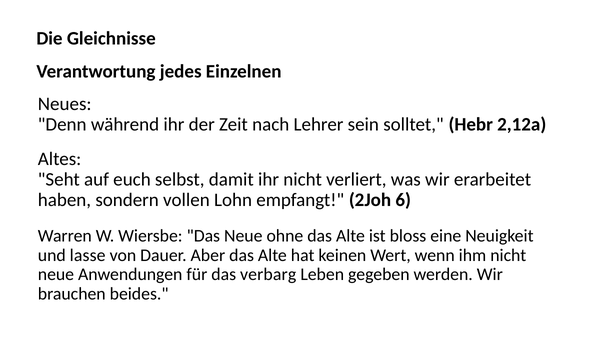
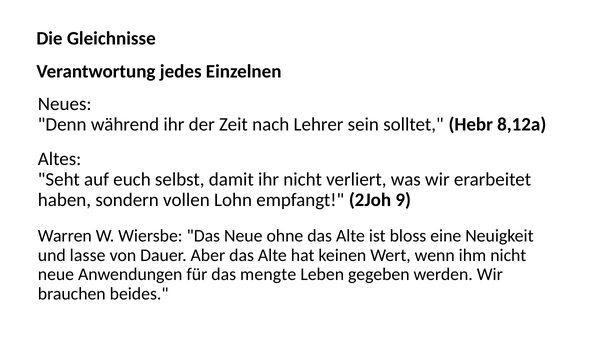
2,12a: 2,12a -> 8,12a (522, 124)
6: 6 -> 9 (403, 200)
verbarg: verbarg -> mengte (268, 274)
